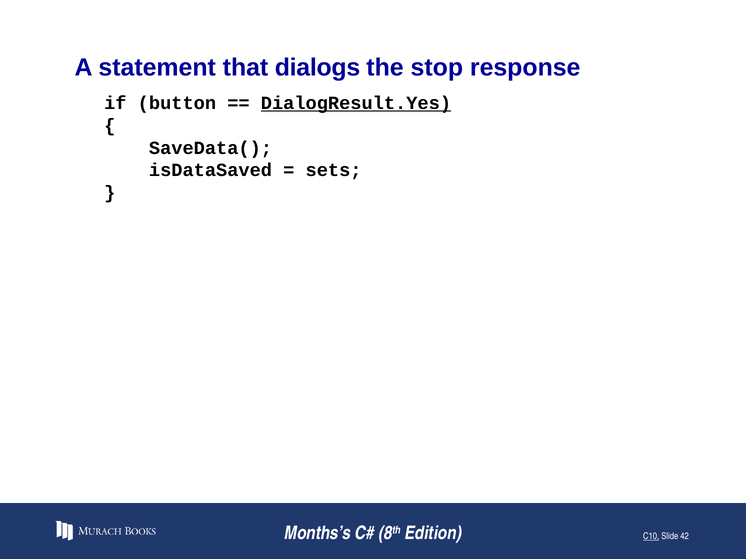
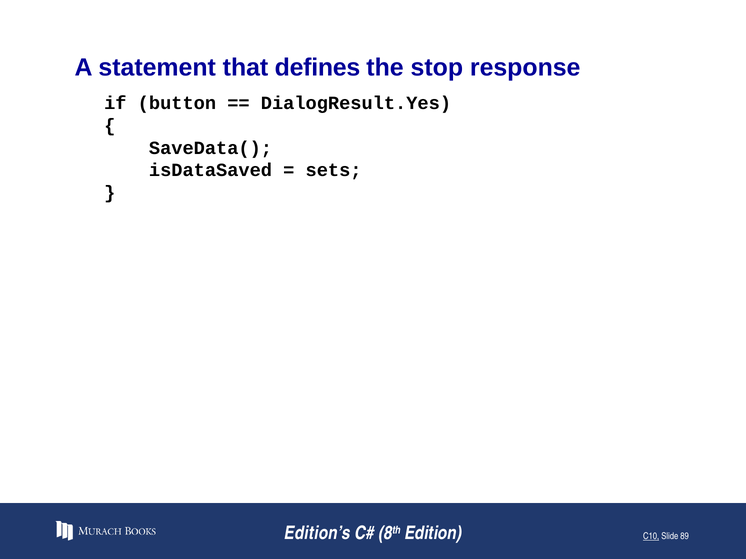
dialogs: dialogs -> defines (318, 68)
DialogResult.Yes underline: present -> none (356, 103)
Months’s: Months’s -> Edition’s (317, 533)
42: 42 -> 89 (685, 537)
